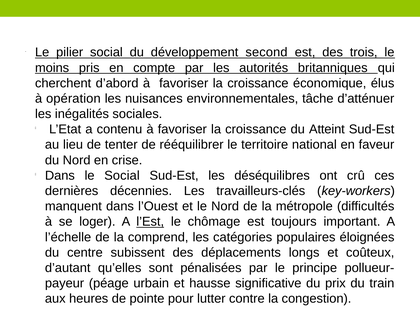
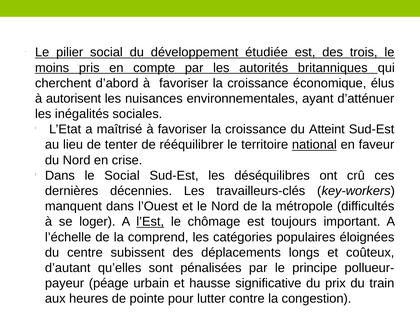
second: second -> étudiée (267, 52)
opération: opération -> autorisent (74, 99)
tâche: tâche -> ayant (318, 99)
contenu: contenu -> maîtrisé (119, 129)
national underline: none -> present (314, 145)
